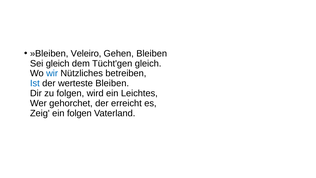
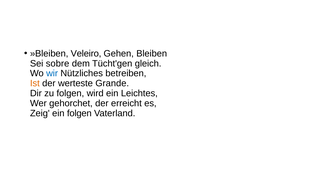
Sei gleich: gleich -> sobre (58, 63)
Ist colour: blue -> orange (35, 83)
werteste Bleiben: Bleiben -> Grande (112, 83)
